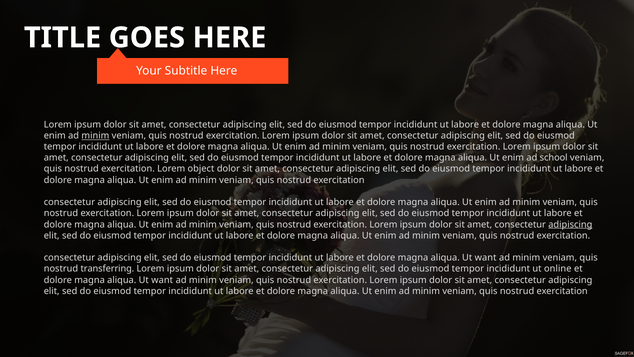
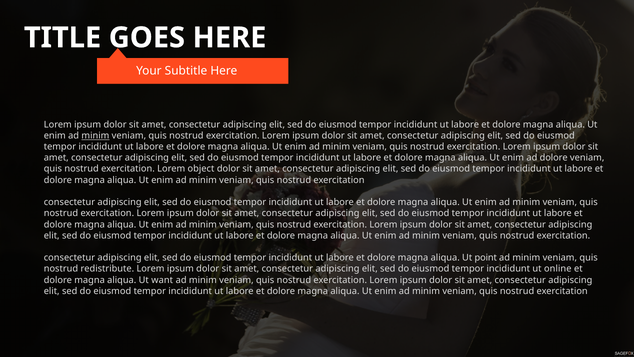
ad school: school -> dolore (554, 158)
adipiscing underline: present -> none (570, 224)
want: want -> point (486, 258)
transferring: transferring -> redistribute (107, 269)
